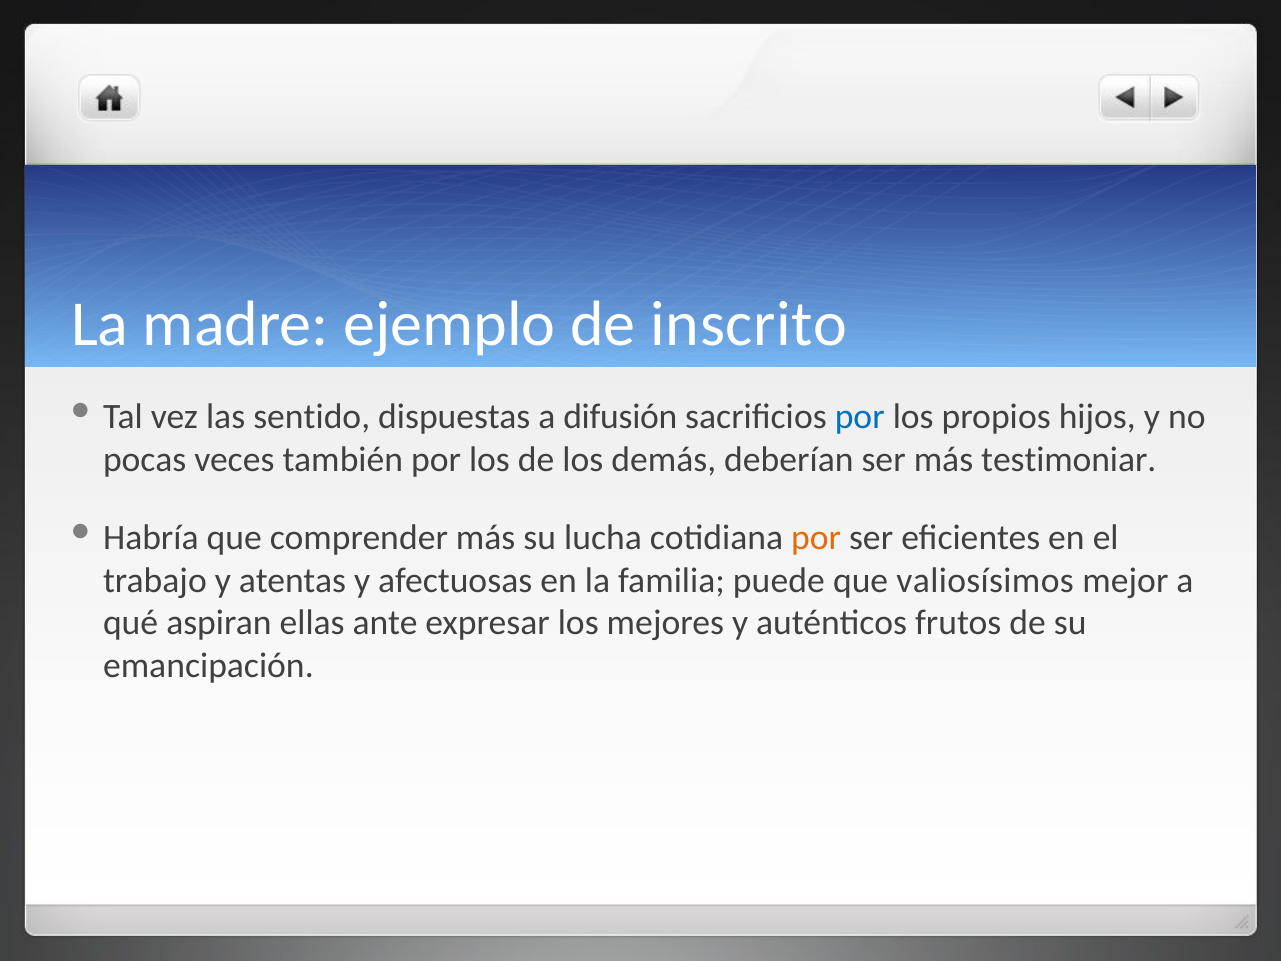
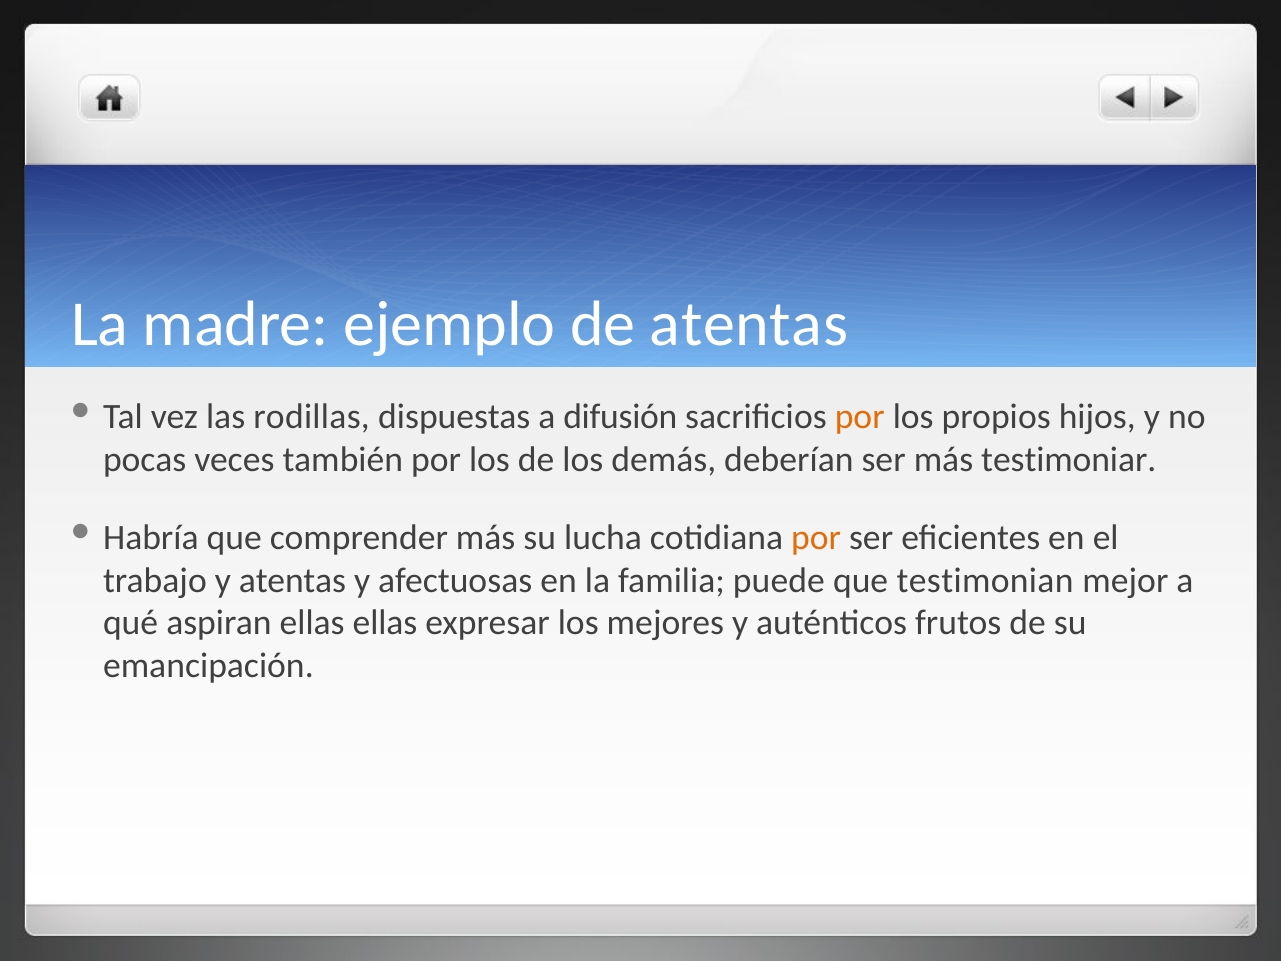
de inscrito: inscrito -> atentas (749, 324)
sentido: sentido -> rodillas (312, 416)
por colour: blue -> orange (860, 416)
valiosísimos: valiosísimos -> testimonian (985, 580)
ellas ante: ante -> ellas (385, 623)
